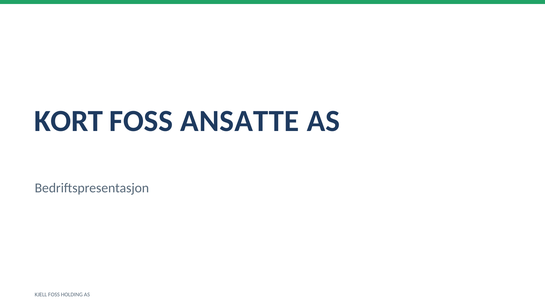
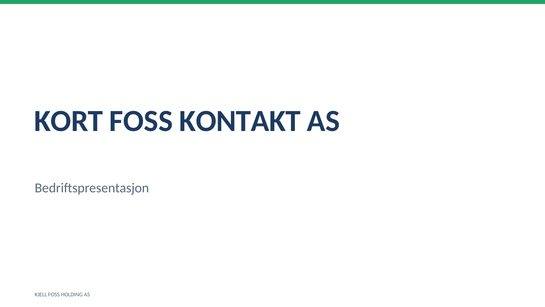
ANSATTE: ANSATTE -> KONTAKT (240, 121)
